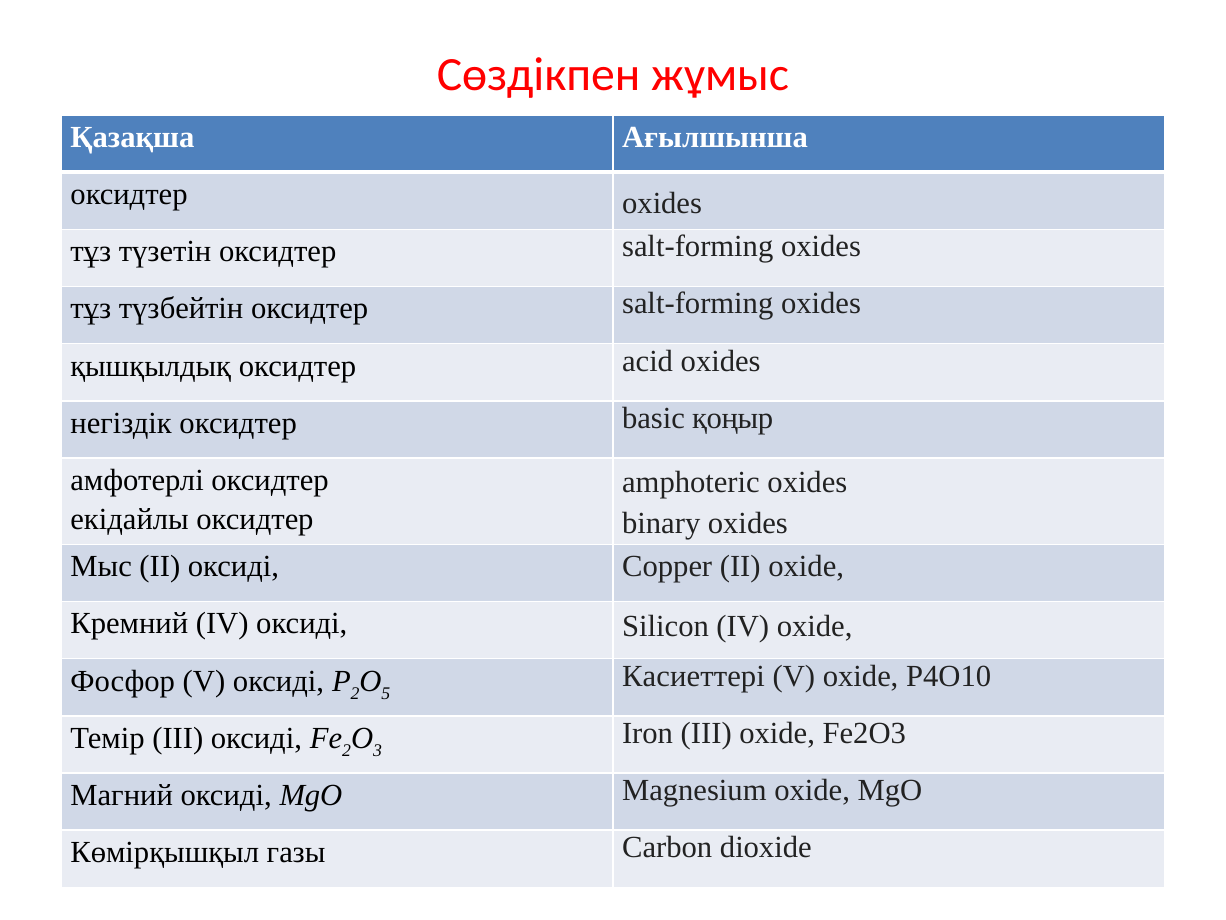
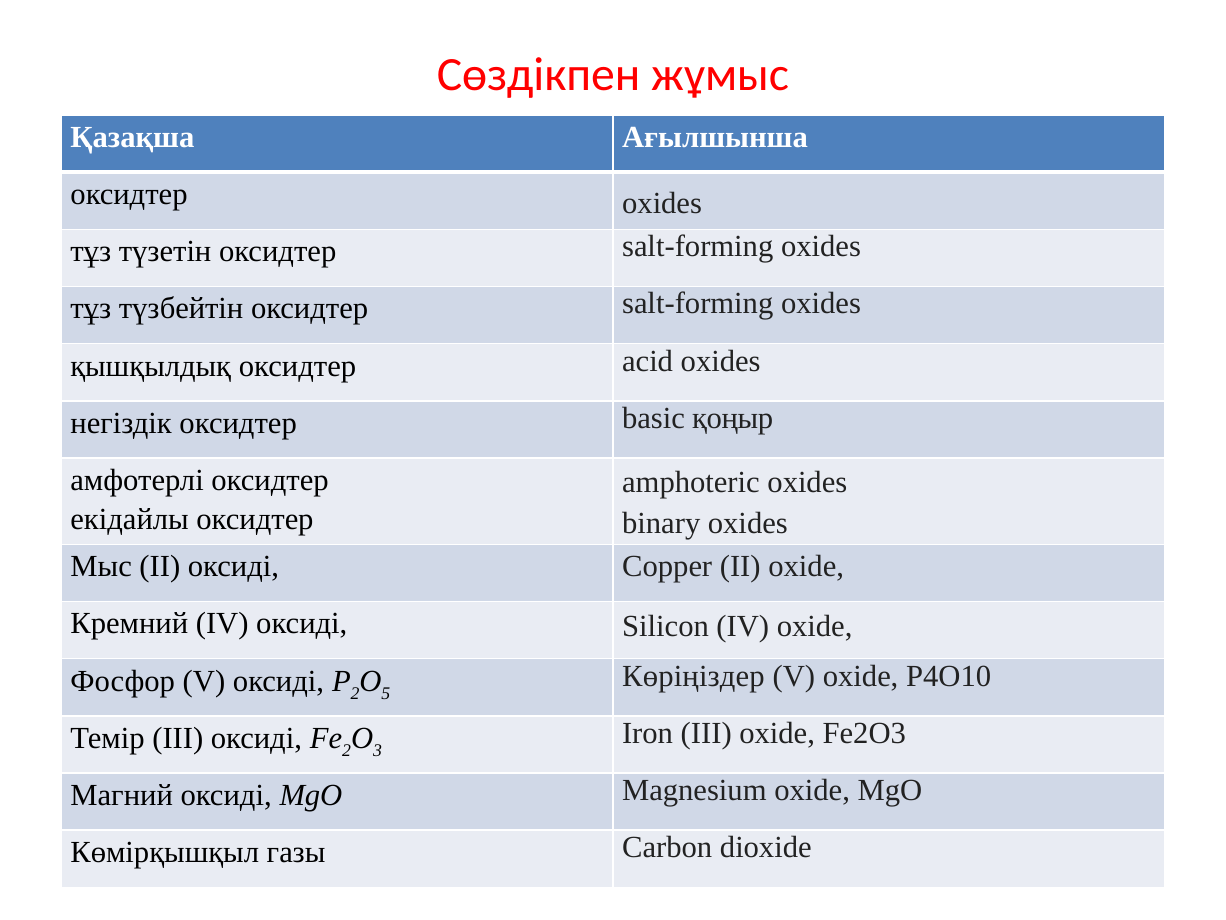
Касиеттері: Касиеттері -> Көріңіздер (693, 676)
